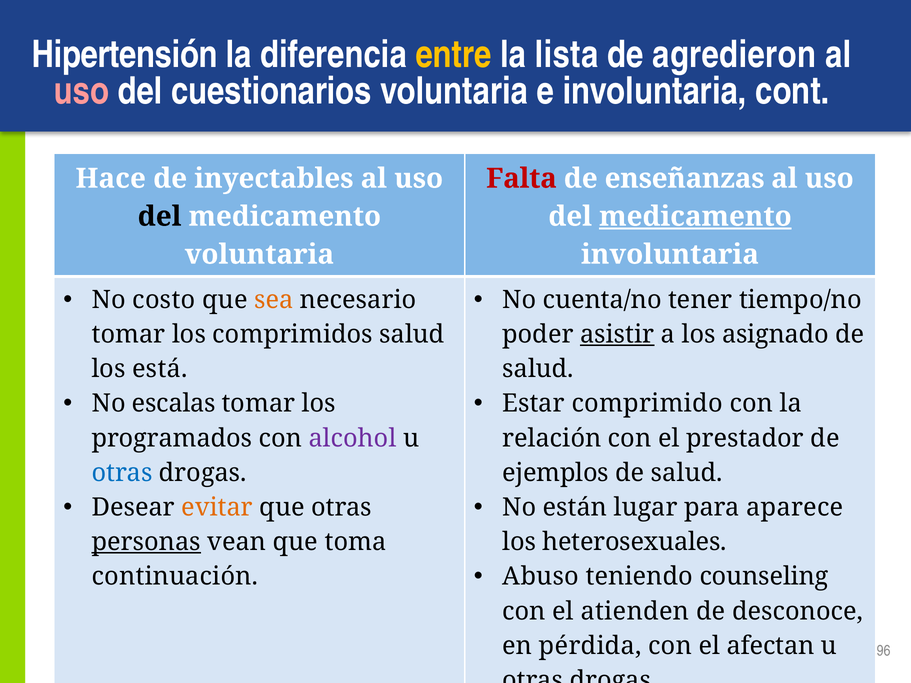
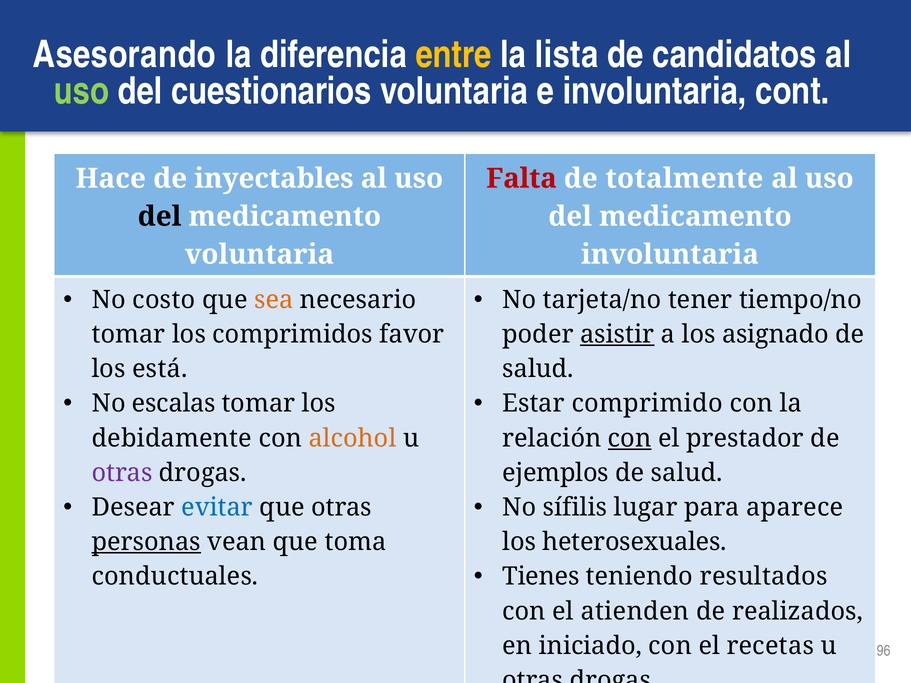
Hipertensión: Hipertensión -> Asesorando (124, 55)
agredieron: agredieron -> candidatos (734, 55)
uso colour: pink -> light green (81, 91)
enseñanzas: enseñanzas -> totalmente (684, 179)
medicamento underline: present -> none (695, 217)
cuenta/no: cuenta/no -> tarjeta/no (602, 300)
comprimidos salud: salud -> favor (412, 335)
programados: programados -> debidamente (172, 438)
alcohol colour: purple -> orange (353, 438)
con underline: none -> present (630, 438)
otras colour: blue -> purple (122, 473)
evitar colour: orange -> blue (217, 508)
están: están -> sífilis (575, 508)
Abuso: Abuso -> Tienes (541, 577)
counseling: counseling -> resultados (764, 577)
continuación: continuación -> conductuales (175, 577)
desconoce: desconoce -> realizados (798, 611)
pérdida: pérdida -> iniciado (590, 646)
afectan: afectan -> recetas (770, 646)
